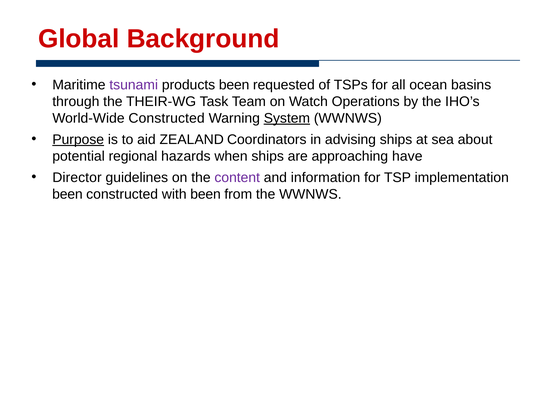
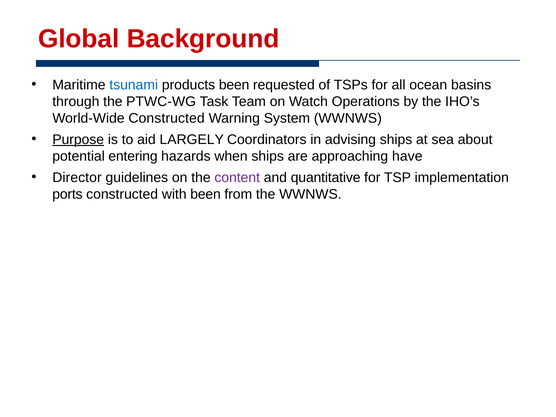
tsunami colour: purple -> blue (134, 85)
THEIR-WG: THEIR-WG -> PTWC-WG (161, 101)
System underline: present -> none (287, 118)
ZEALAND: ZEALAND -> LARGELY (192, 139)
regional: regional -> entering (133, 156)
information: information -> quantitative (326, 177)
been: been -> ports (67, 194)
